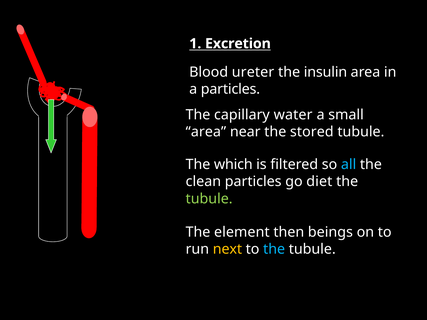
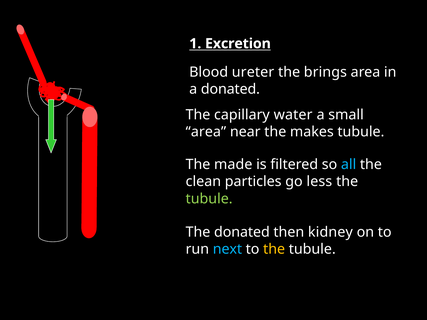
insulin: insulin -> brings (325, 72)
a particles: particles -> donated (230, 89)
stored: stored -> makes (312, 132)
which: which -> made (233, 165)
diet: diet -> less (319, 182)
The element: element -> donated (242, 232)
beings: beings -> kidney (330, 232)
next colour: yellow -> light blue (227, 249)
the colour: light blue -> yellow (274, 249)
